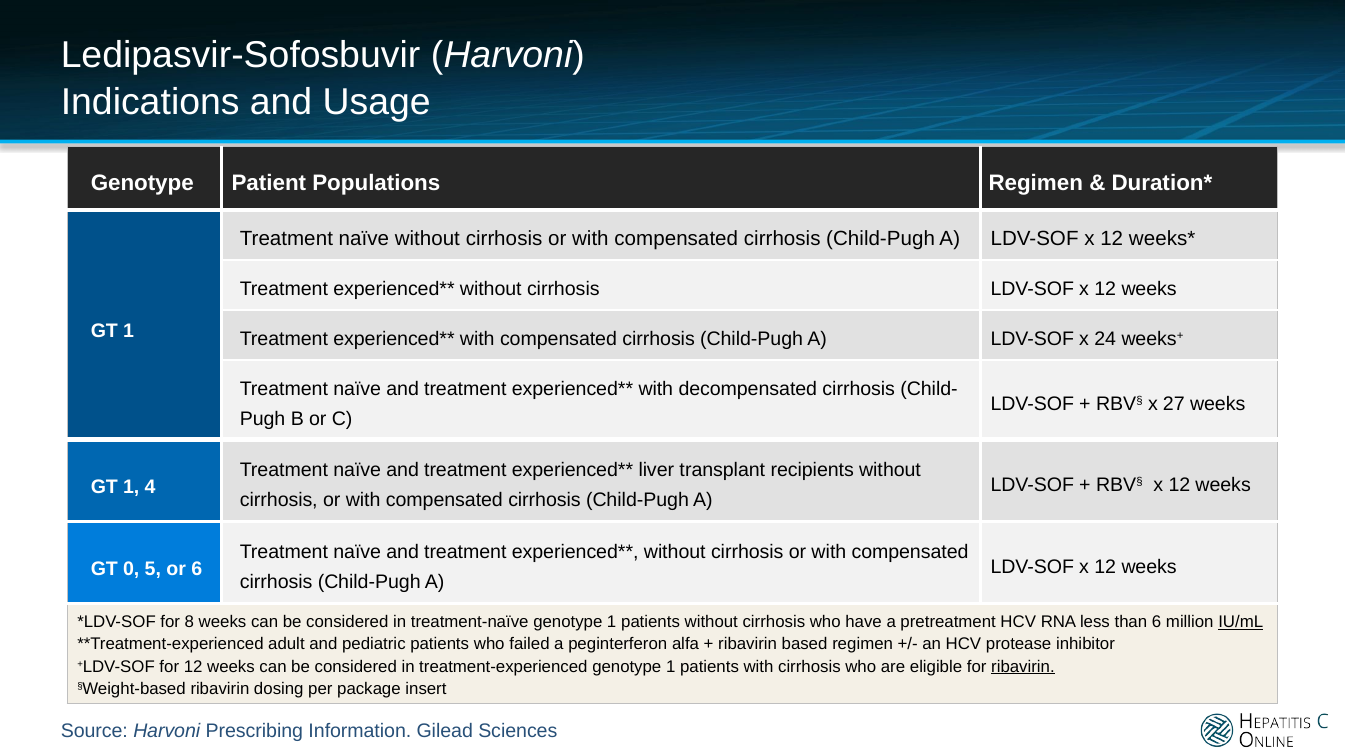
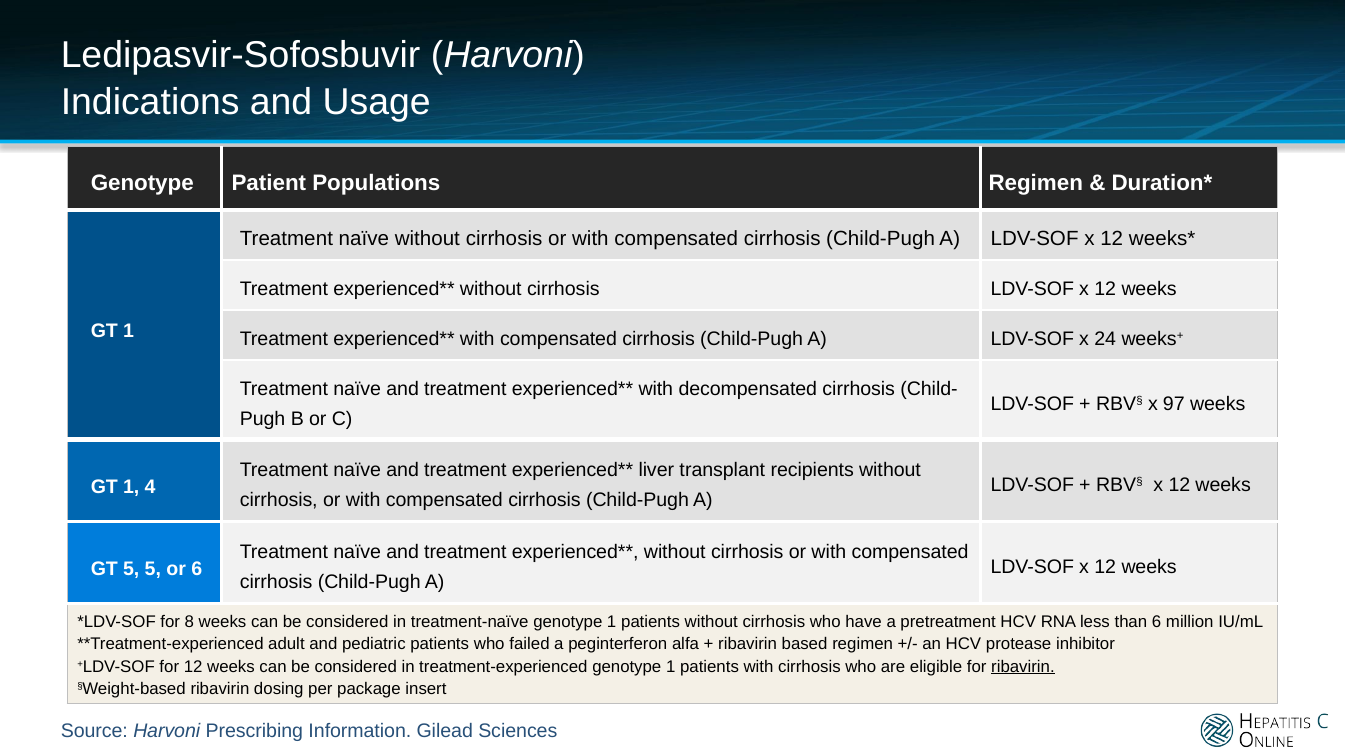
27: 27 -> 97 (1174, 405)
GT 0: 0 -> 5 (131, 569)
IU/mL underline: present -> none (1241, 622)
